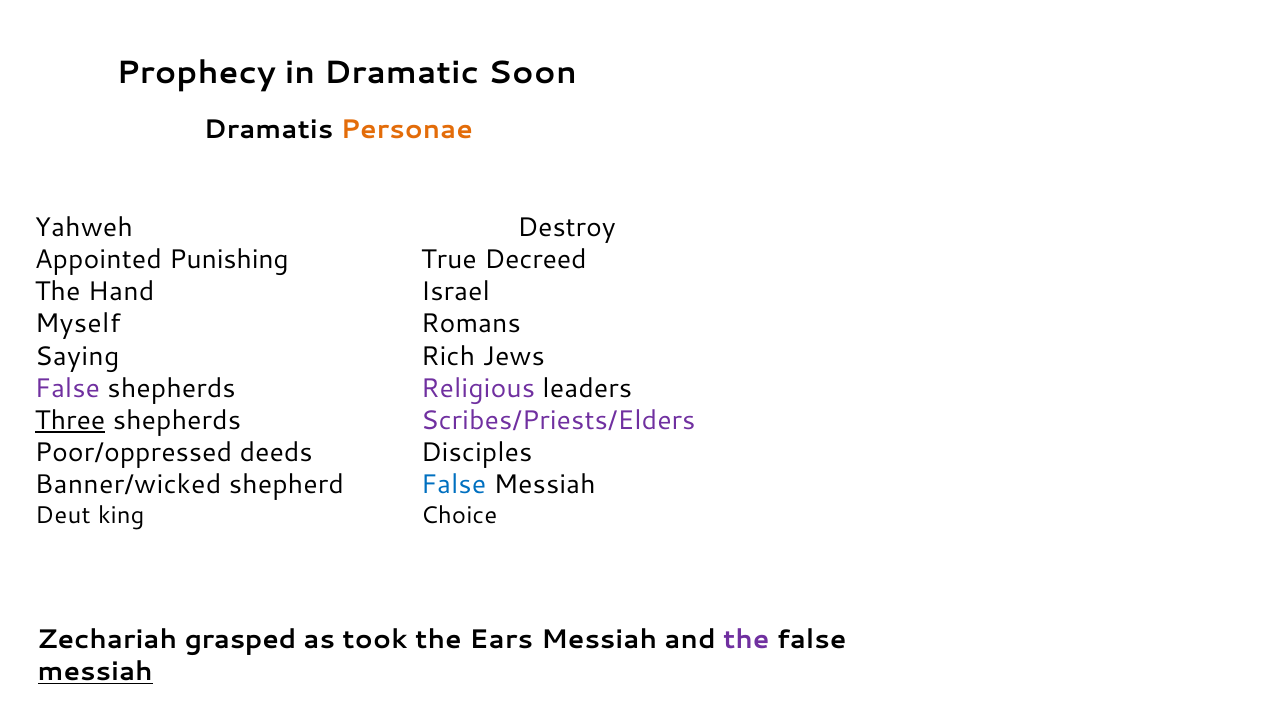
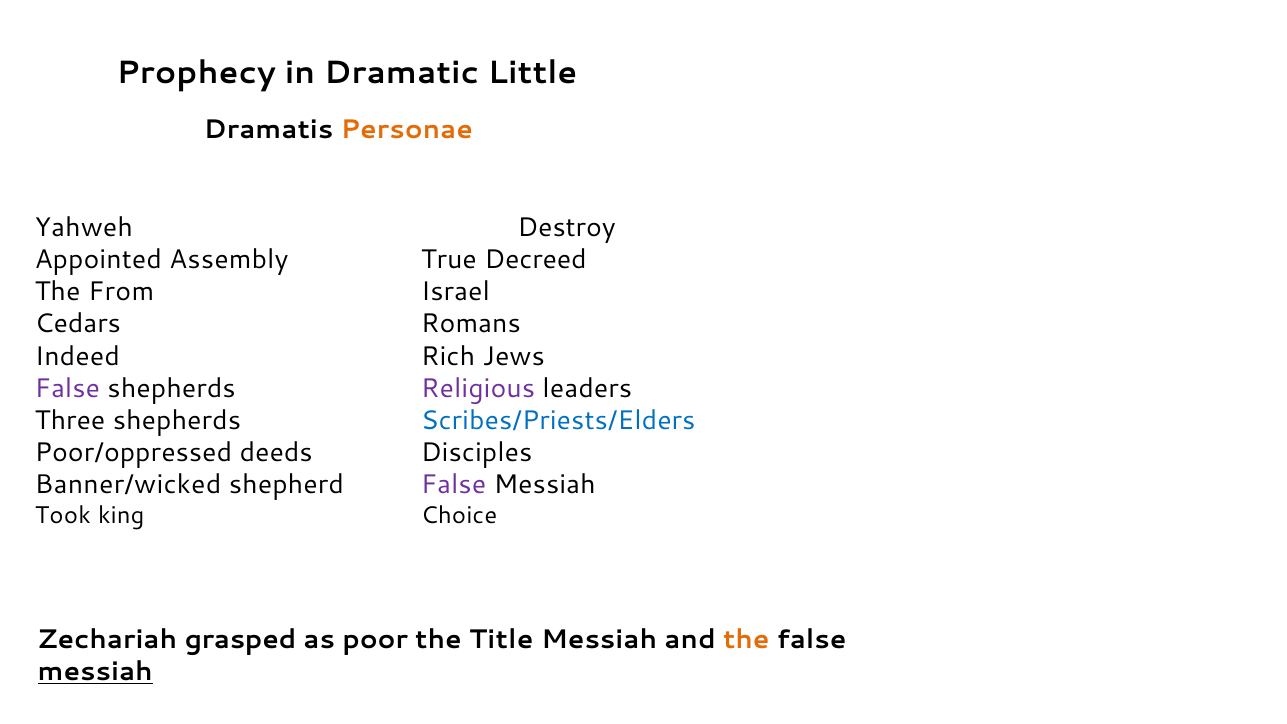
Soon: Soon -> Little (533, 72)
Punishing: Punishing -> Assembly (229, 260)
Hand: Hand -> From (121, 292)
Myself: Myself -> Cedars (78, 324)
Saying: Saying -> Indeed (77, 356)
Three underline: present -> none (70, 421)
Scribes/Priests/Elders colour: purple -> blue (558, 421)
False colour: blue -> purple (453, 485)
Deut: Deut -> Took (63, 515)
took: took -> poor (375, 640)
Ears: Ears -> Title (501, 640)
the colour: purple -> orange (746, 640)
